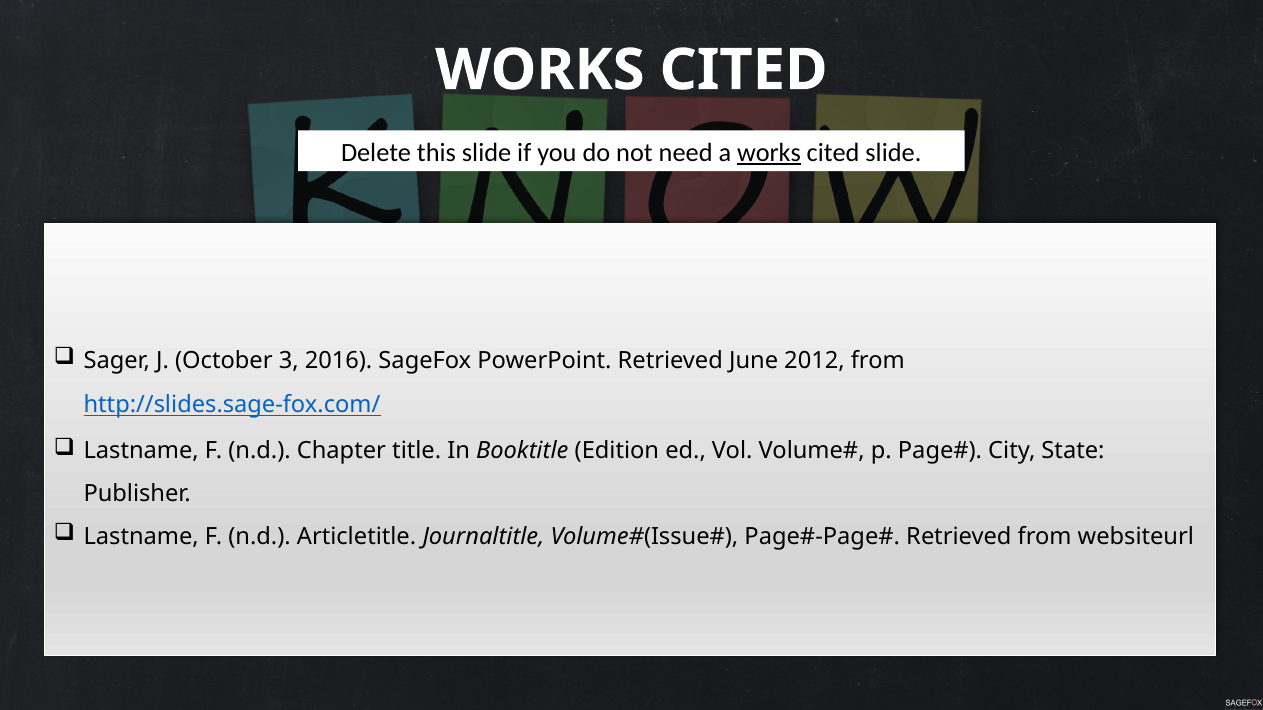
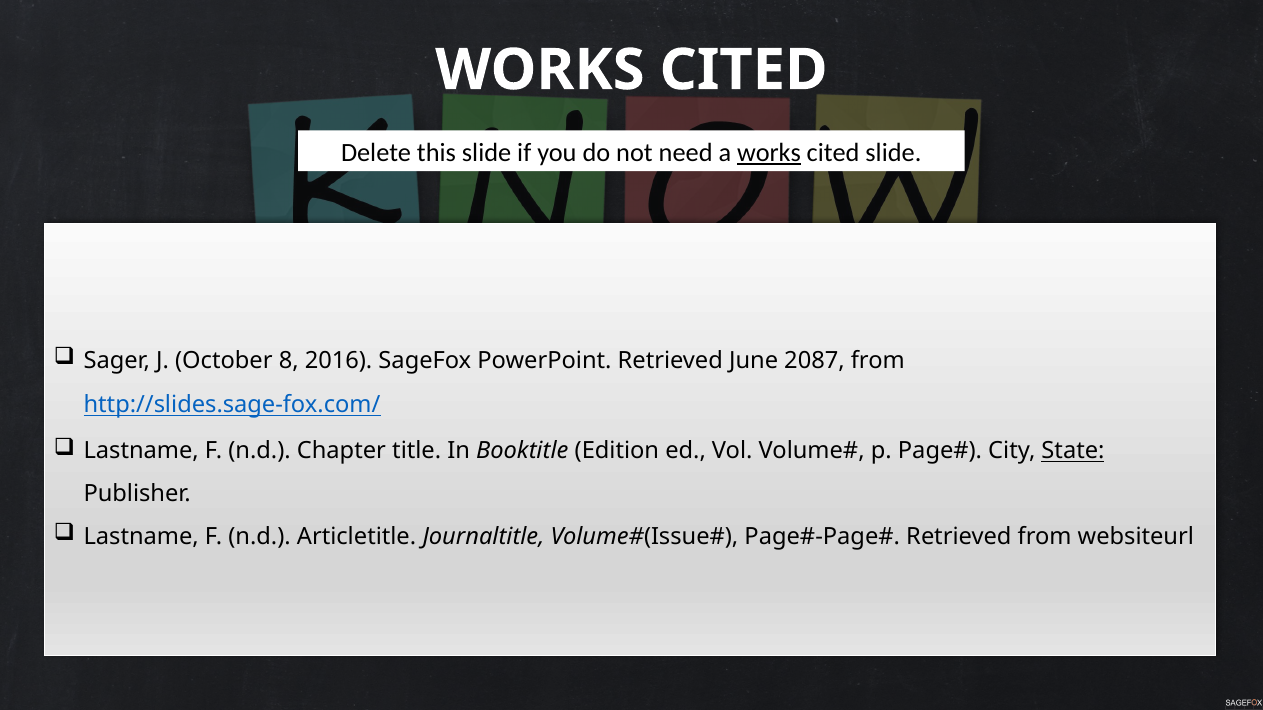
3: 3 -> 8 (289, 360)
2012: 2012 -> 2087 (814, 360)
State underline: none -> present (1073, 451)
